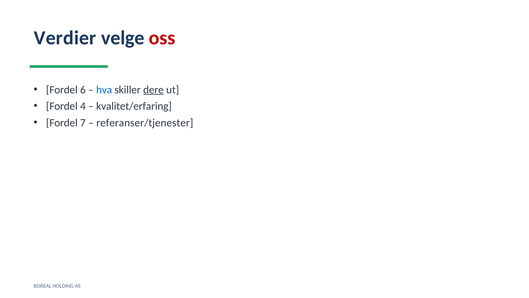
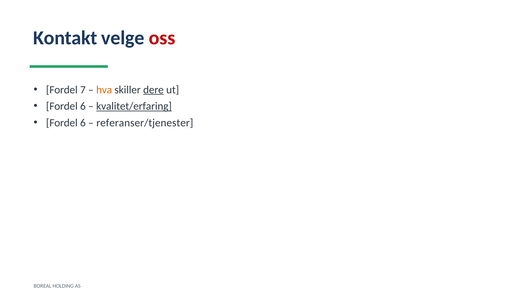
Verdier: Verdier -> Kontakt (65, 38)
6: 6 -> 7 (83, 90)
hva colour: blue -> orange (104, 90)
4: 4 -> 6 (83, 106)
kvalitet/erfaring underline: none -> present (134, 106)
7: 7 -> 6 (83, 123)
